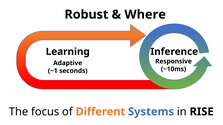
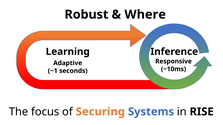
Different: Different -> Securing (100, 112)
